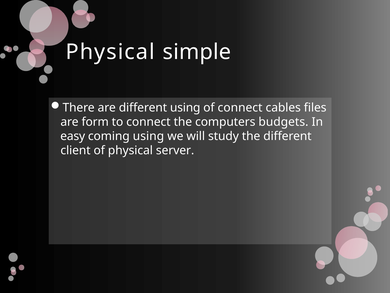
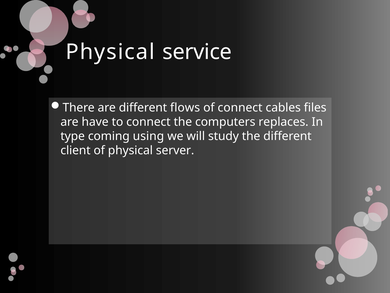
simple: simple -> service (197, 52)
different using: using -> flows (185, 107)
form: form -> have (95, 122)
budgets: budgets -> replaces (283, 122)
easy: easy -> type (73, 136)
